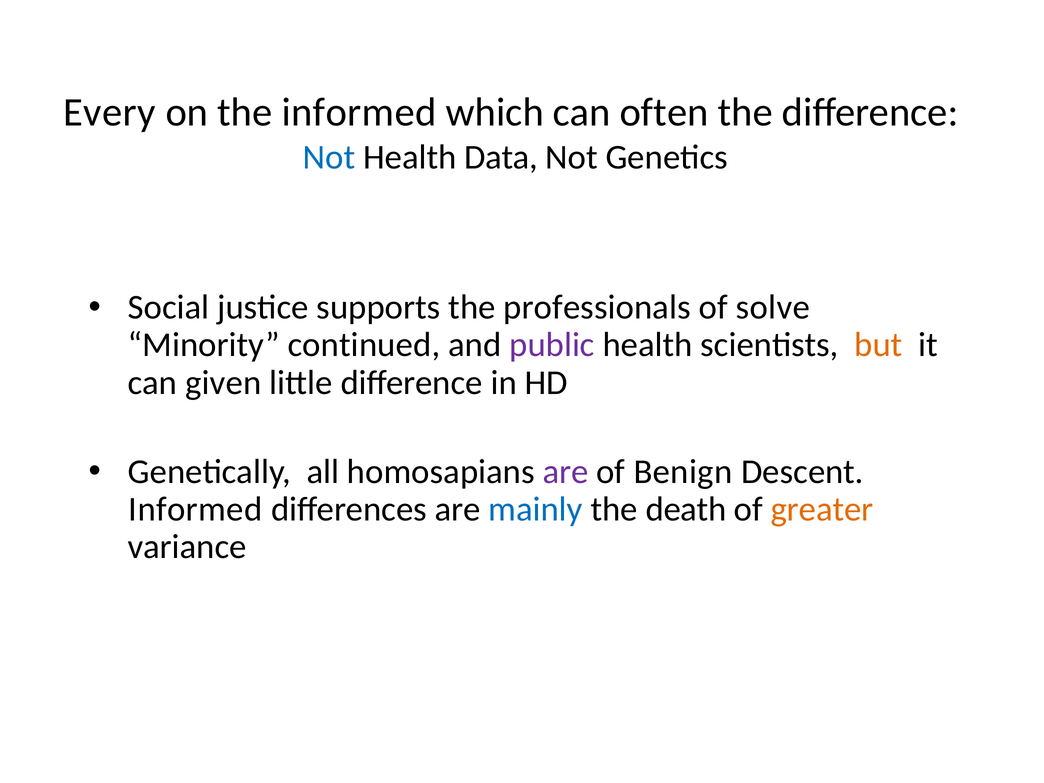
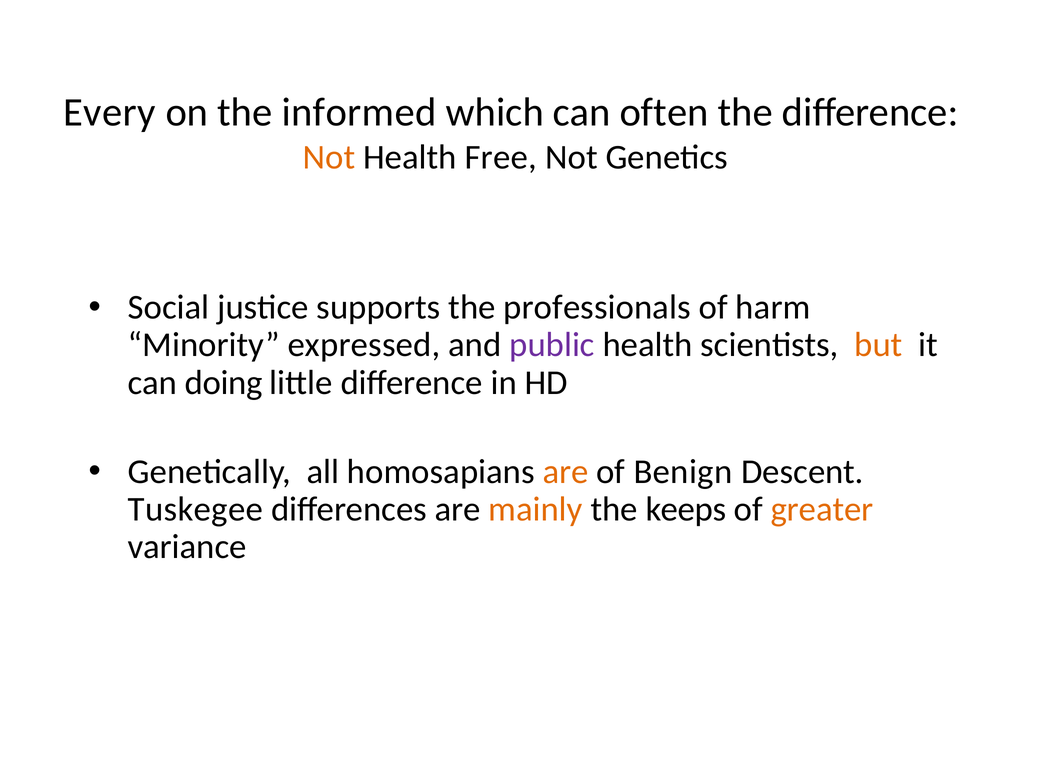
Not colour: blue -> orange (329, 157)
Data: Data -> Free (501, 157)
solve: solve -> harm (773, 307)
continued: continued -> expressed (364, 345)
given: given -> doing (224, 383)
are colour: purple -> orange (566, 472)
Informed: Informed -> Tuskegee (195, 509)
mainly colour: blue -> orange (536, 509)
death: death -> keeps (686, 509)
